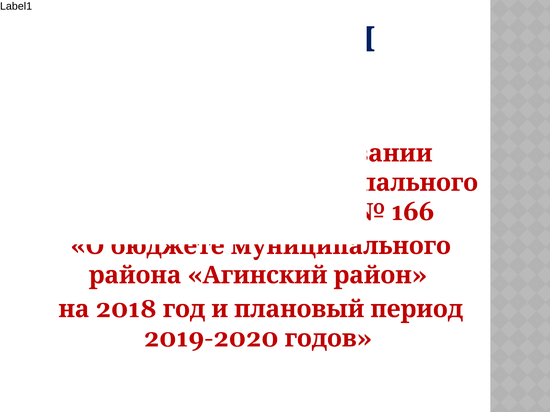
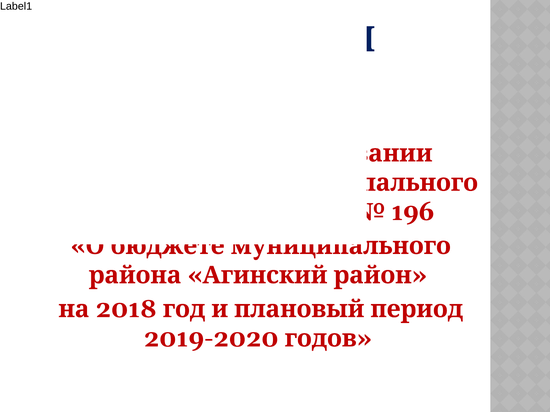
166: 166 -> 196 (413, 212)
